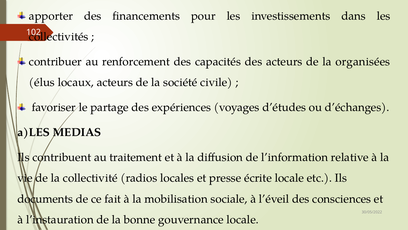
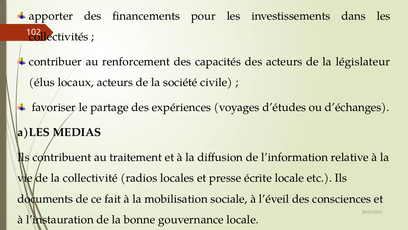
organisées: organisées -> législateur (363, 62)
